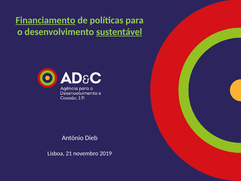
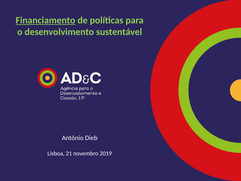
sustentável underline: present -> none (119, 32)
